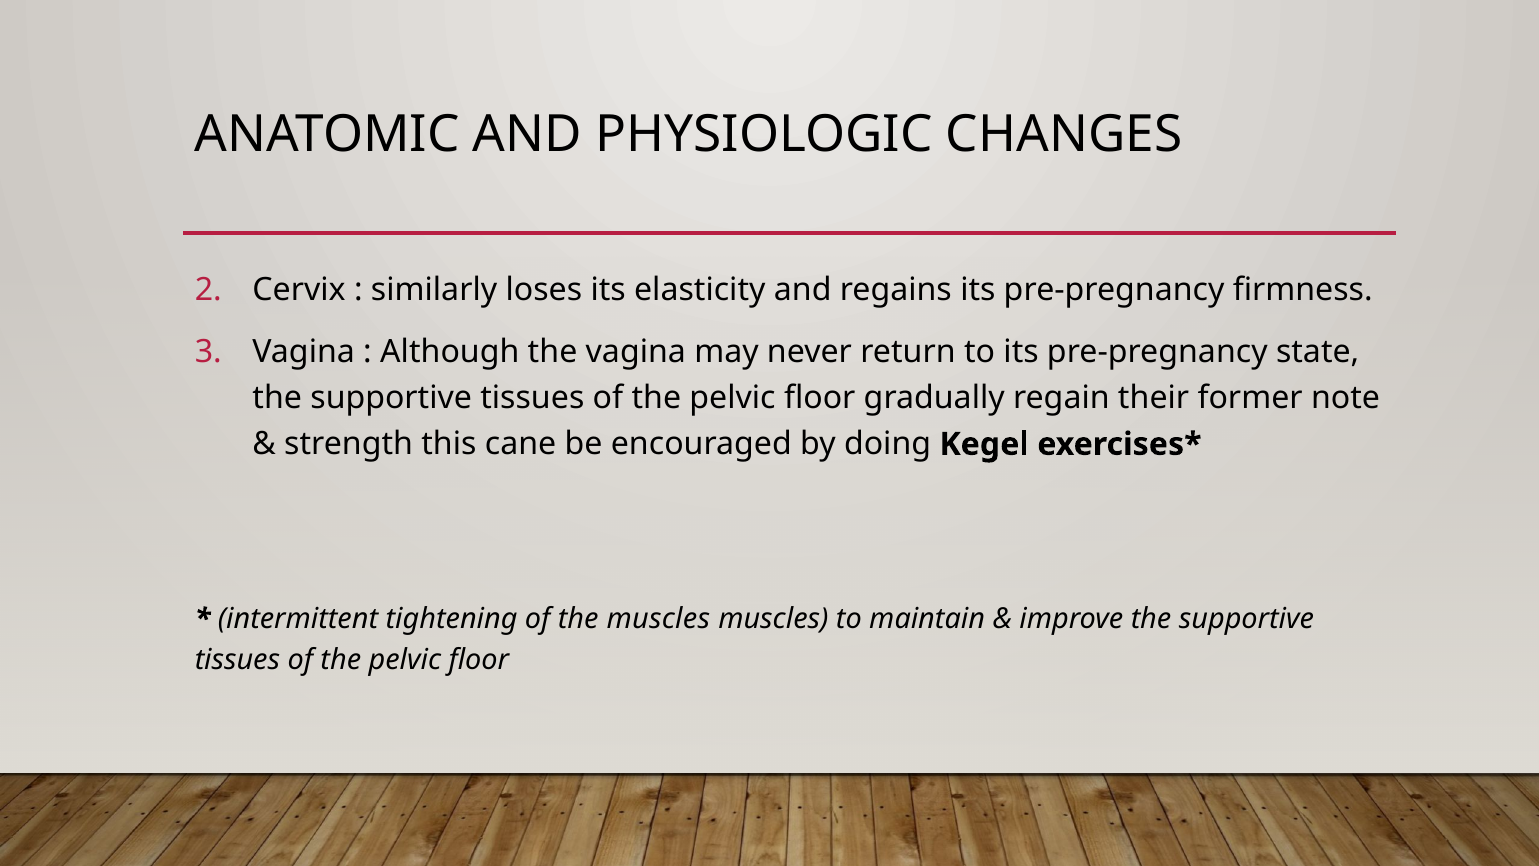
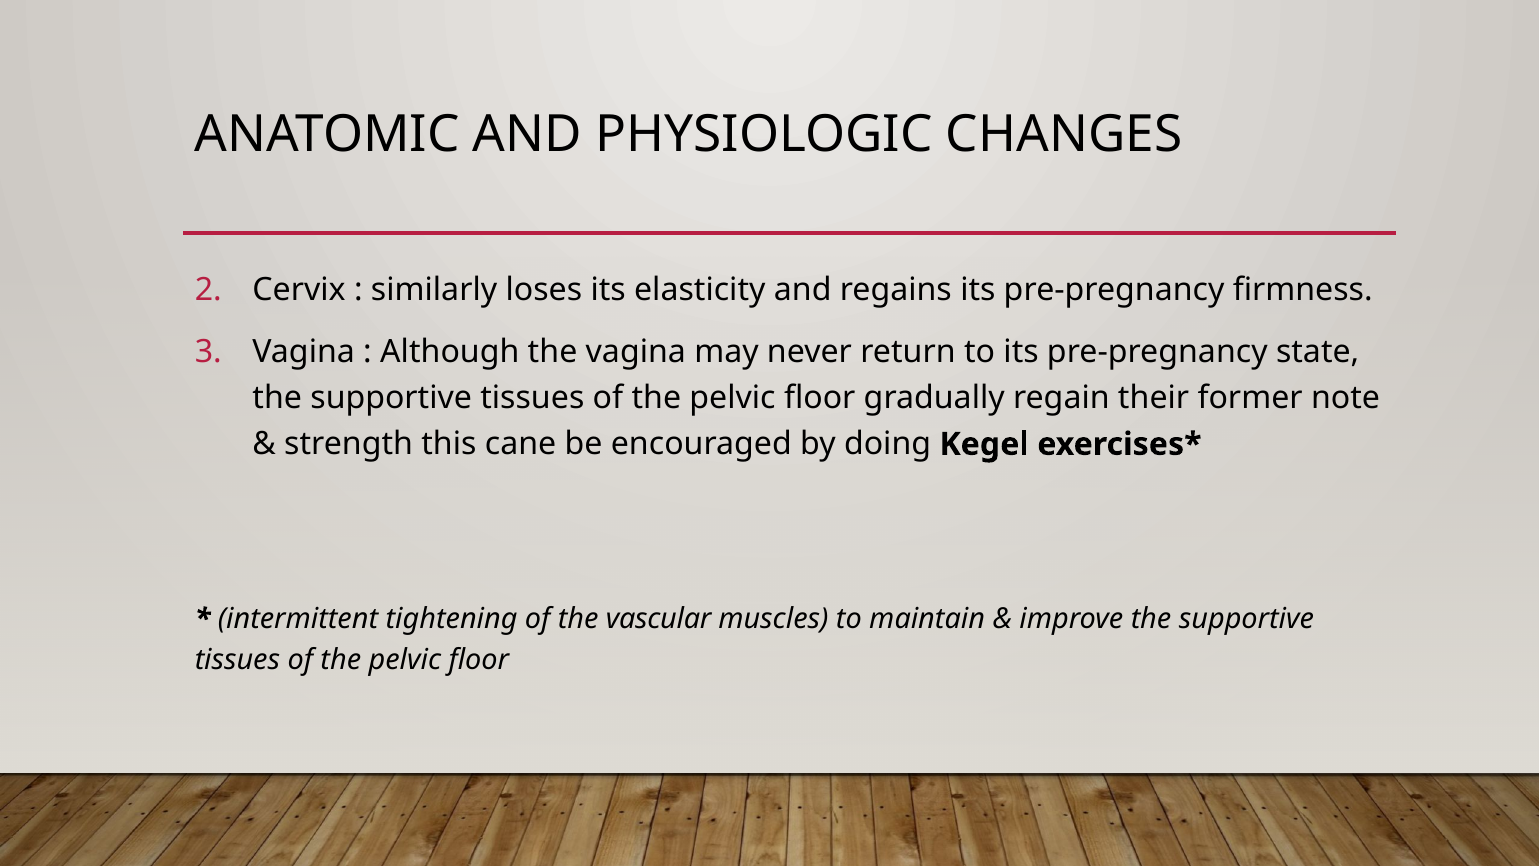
the muscles: muscles -> vascular (659, 619)
